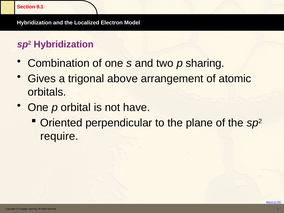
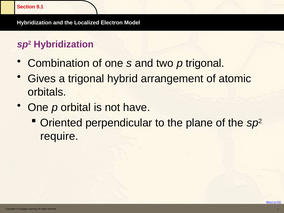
p sharing: sharing -> trigonal (205, 63)
above: above -> hybrid (123, 79)
